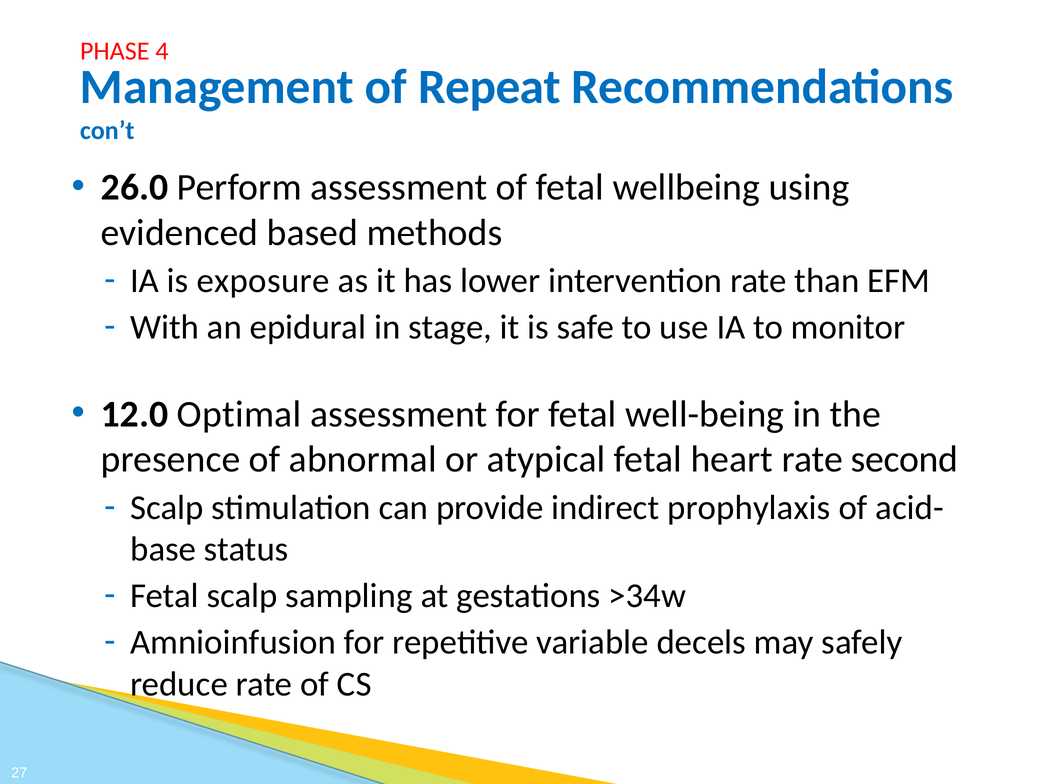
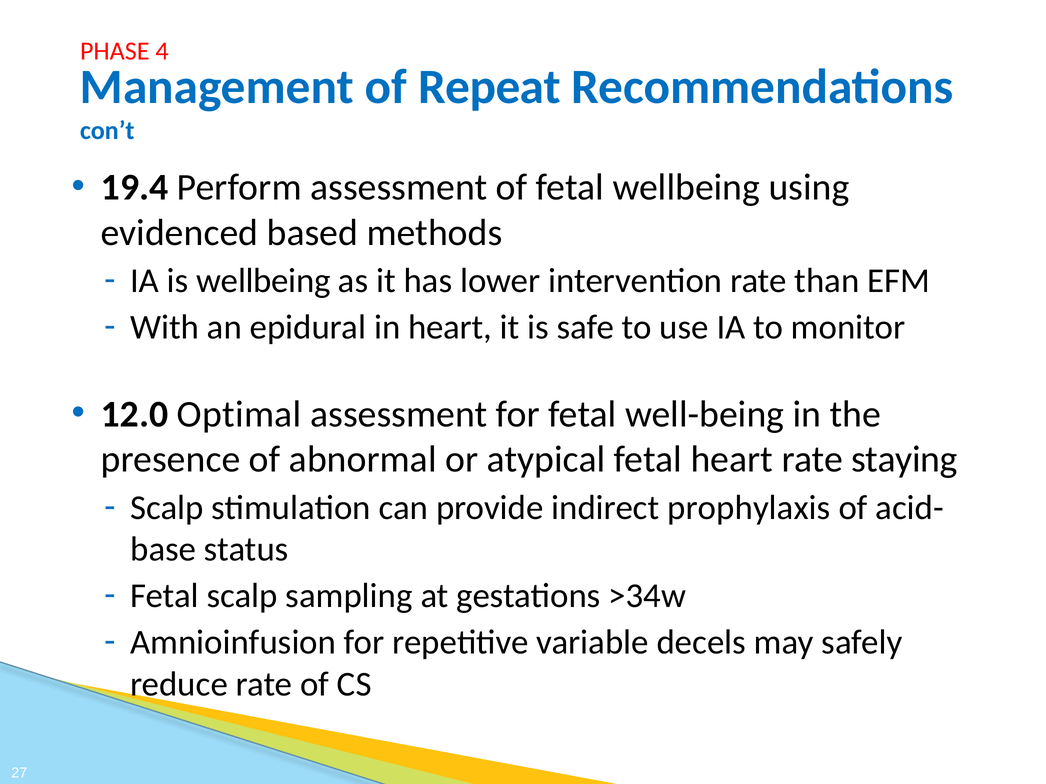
26.0: 26.0 -> 19.4 (135, 187)
is exposure: exposure -> wellbeing (263, 281)
in stage: stage -> heart (450, 327)
second: second -> staying (904, 460)
